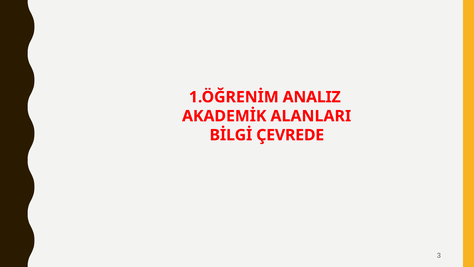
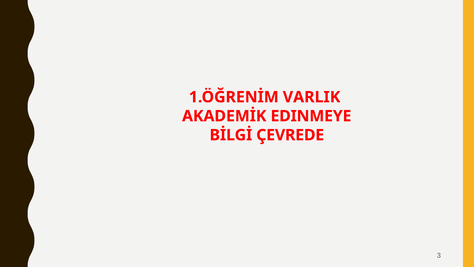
ANALIZ: ANALIZ -> VARLIK (312, 97)
ALANLARI: ALANLARI -> EDINMEYE (311, 116)
